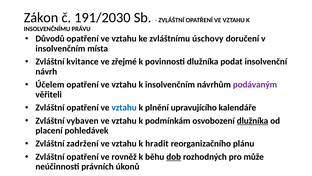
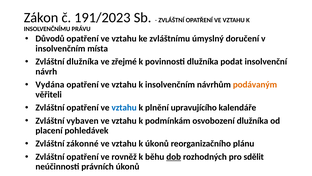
191/2030: 191/2030 -> 191/2023 (103, 18)
úschovy: úschovy -> úmyslný (208, 39)
Zvláštní kvitance: kvitance -> dlužníka (83, 62)
Účelem: Účelem -> Vydána (50, 84)
podávaným colour: purple -> orange (255, 84)
dlužníka underline: present -> none (252, 120)
zadržení: zadržení -> zákonné (83, 143)
k hradit: hradit -> úkonů (157, 143)
může: může -> sdělit (254, 156)
